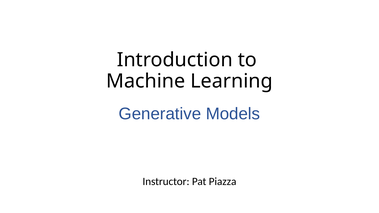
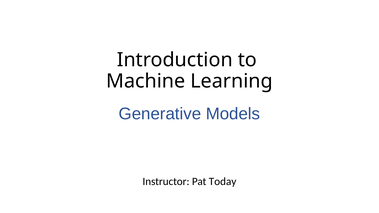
Piazza: Piazza -> Today (223, 182)
